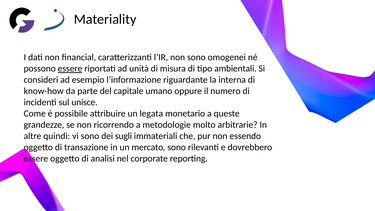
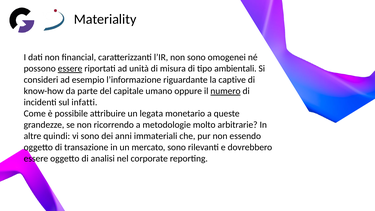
interna: interna -> captive (232, 80)
numero underline: none -> present (225, 91)
unisce: unisce -> infatti (84, 102)
sugli: sugli -> anni (123, 136)
